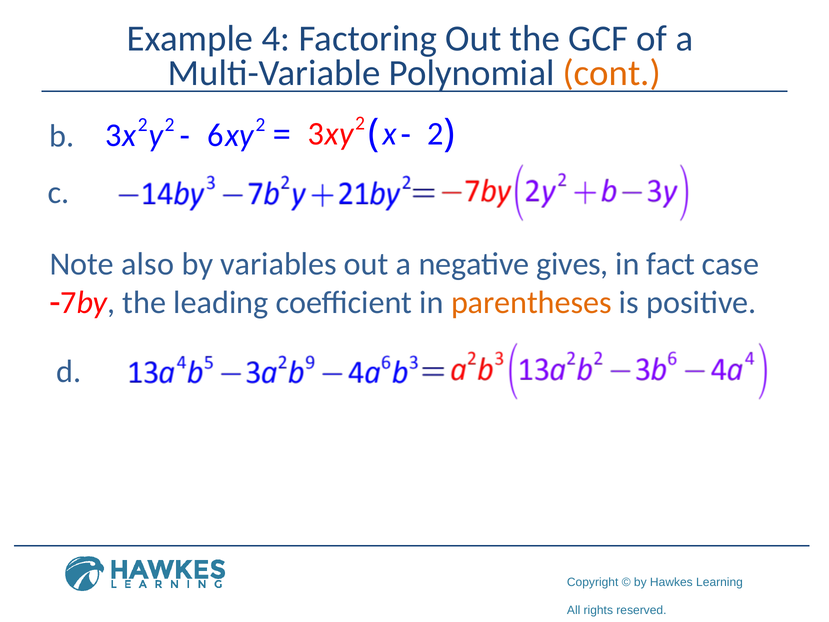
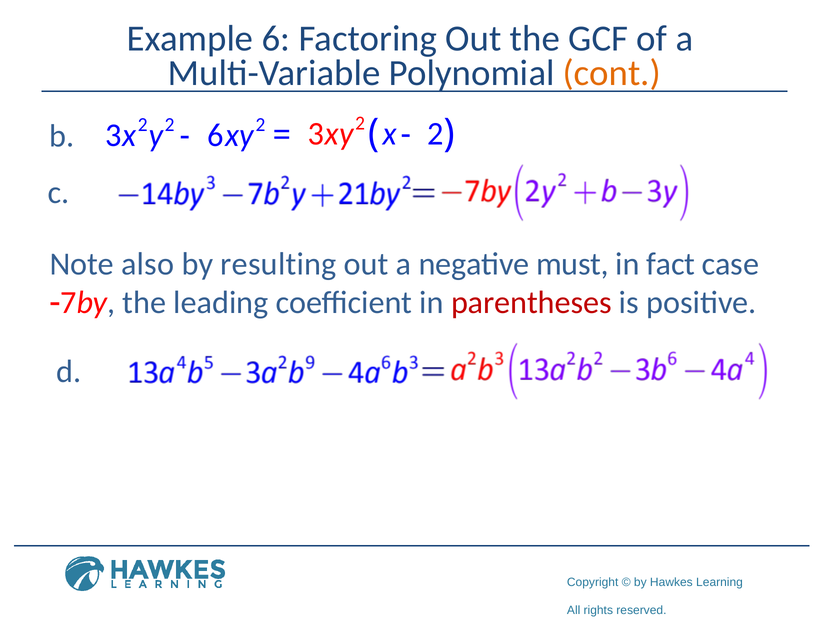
Example 4: 4 -> 6 (276, 38)
variables: variables -> resulting (278, 264)
gives: gives -> must (572, 264)
parentheses colour: orange -> red (531, 303)
